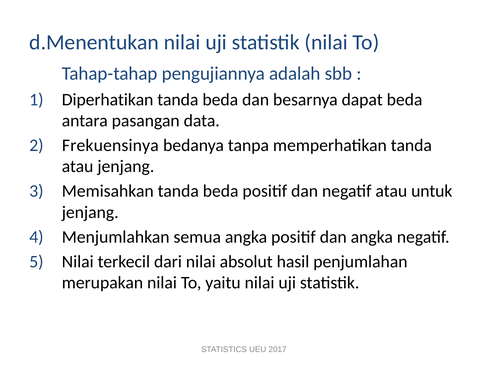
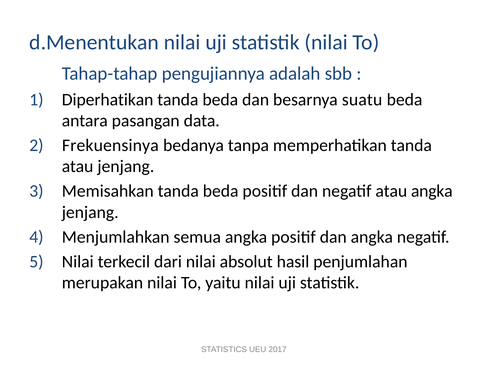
dapat: dapat -> suatu (362, 100)
atau untuk: untuk -> angka (432, 191)
